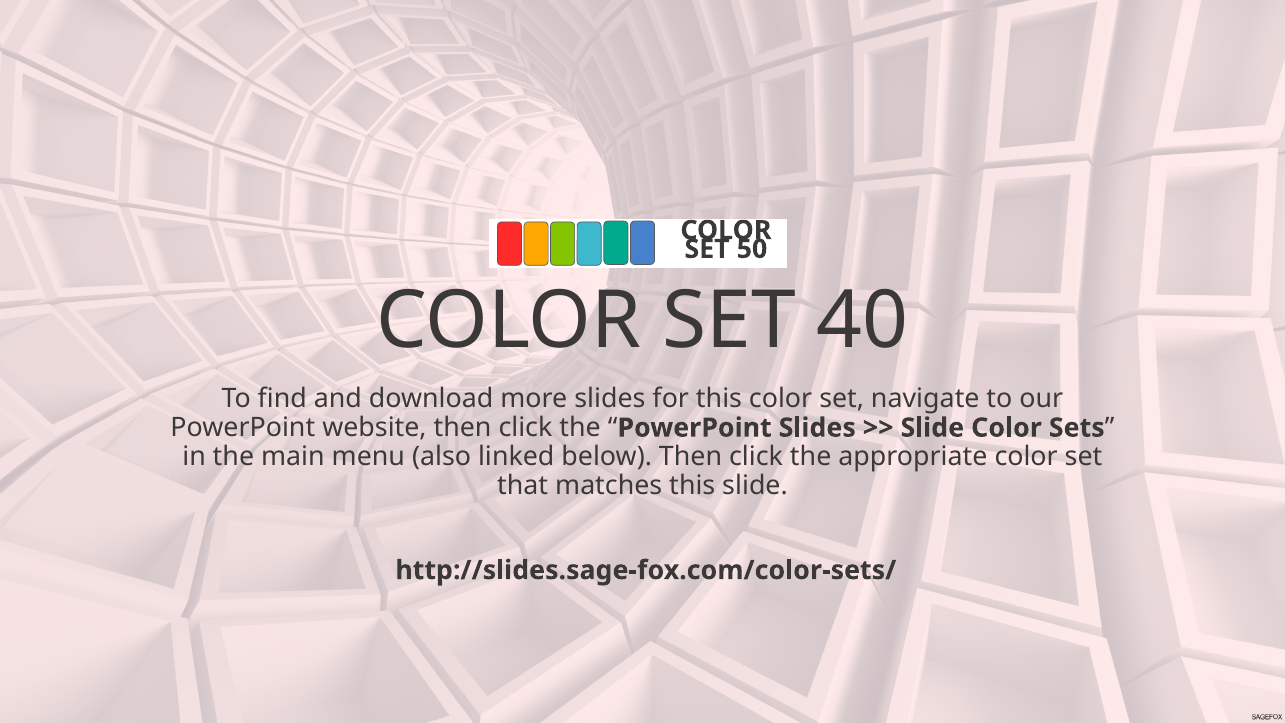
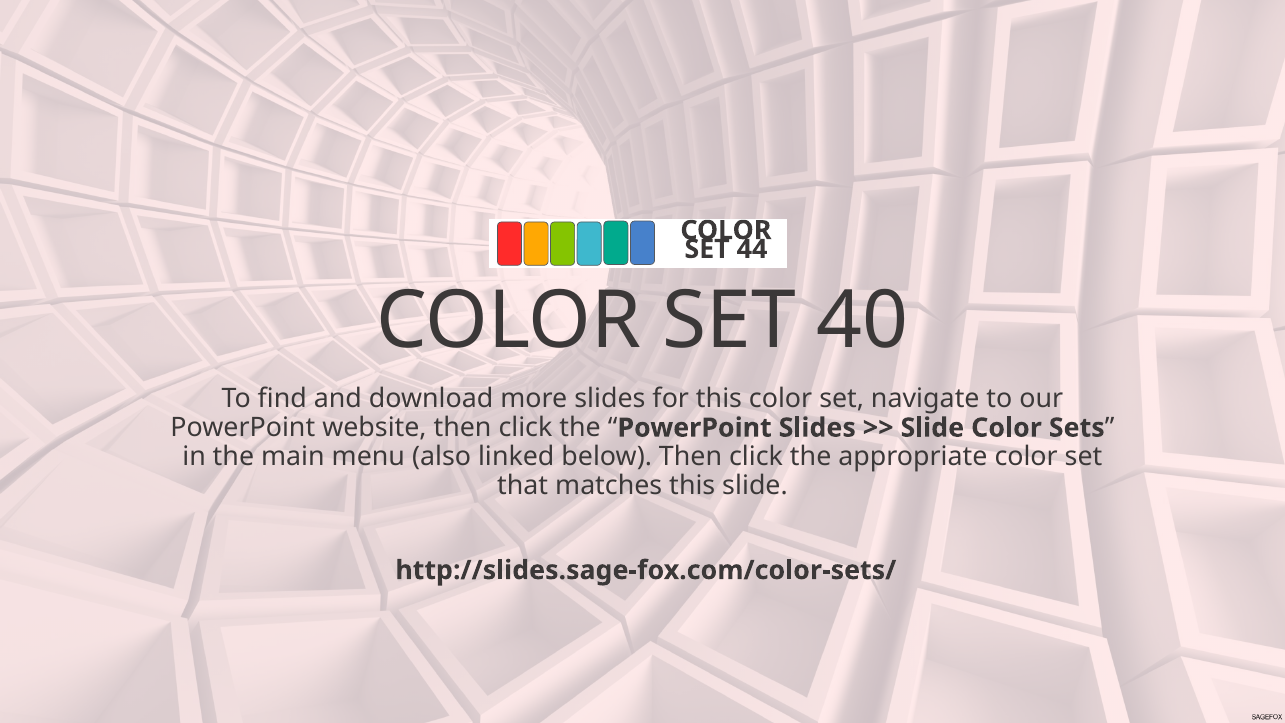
50: 50 -> 44 (752, 249)
